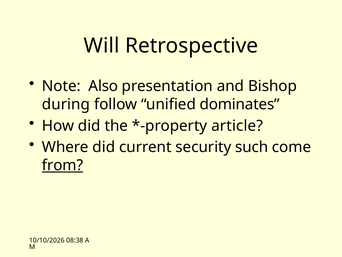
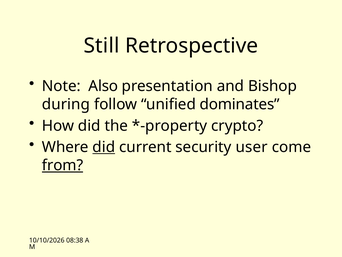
Will: Will -> Still (102, 46)
article: article -> crypto (237, 126)
did underline: none -> present (104, 147)
such: such -> user (252, 147)
